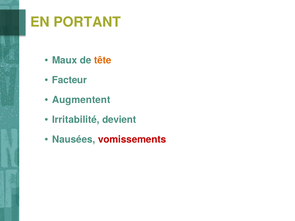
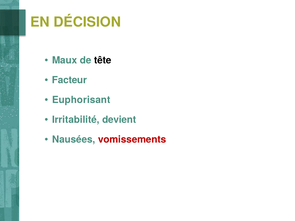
PORTANT: PORTANT -> DÉCISION (87, 22)
tête colour: orange -> black (103, 60)
Augmentent: Augmentent -> Euphorisant (81, 100)
